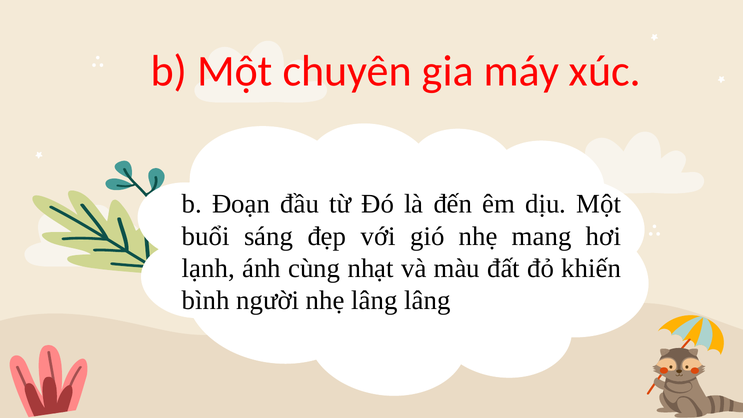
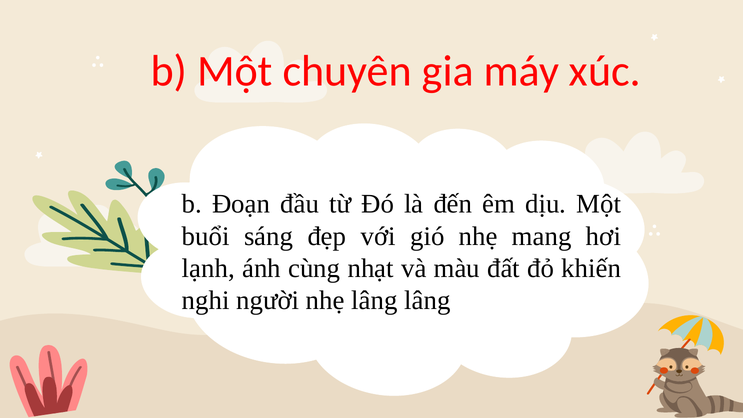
bình: bình -> nghi (206, 301)
